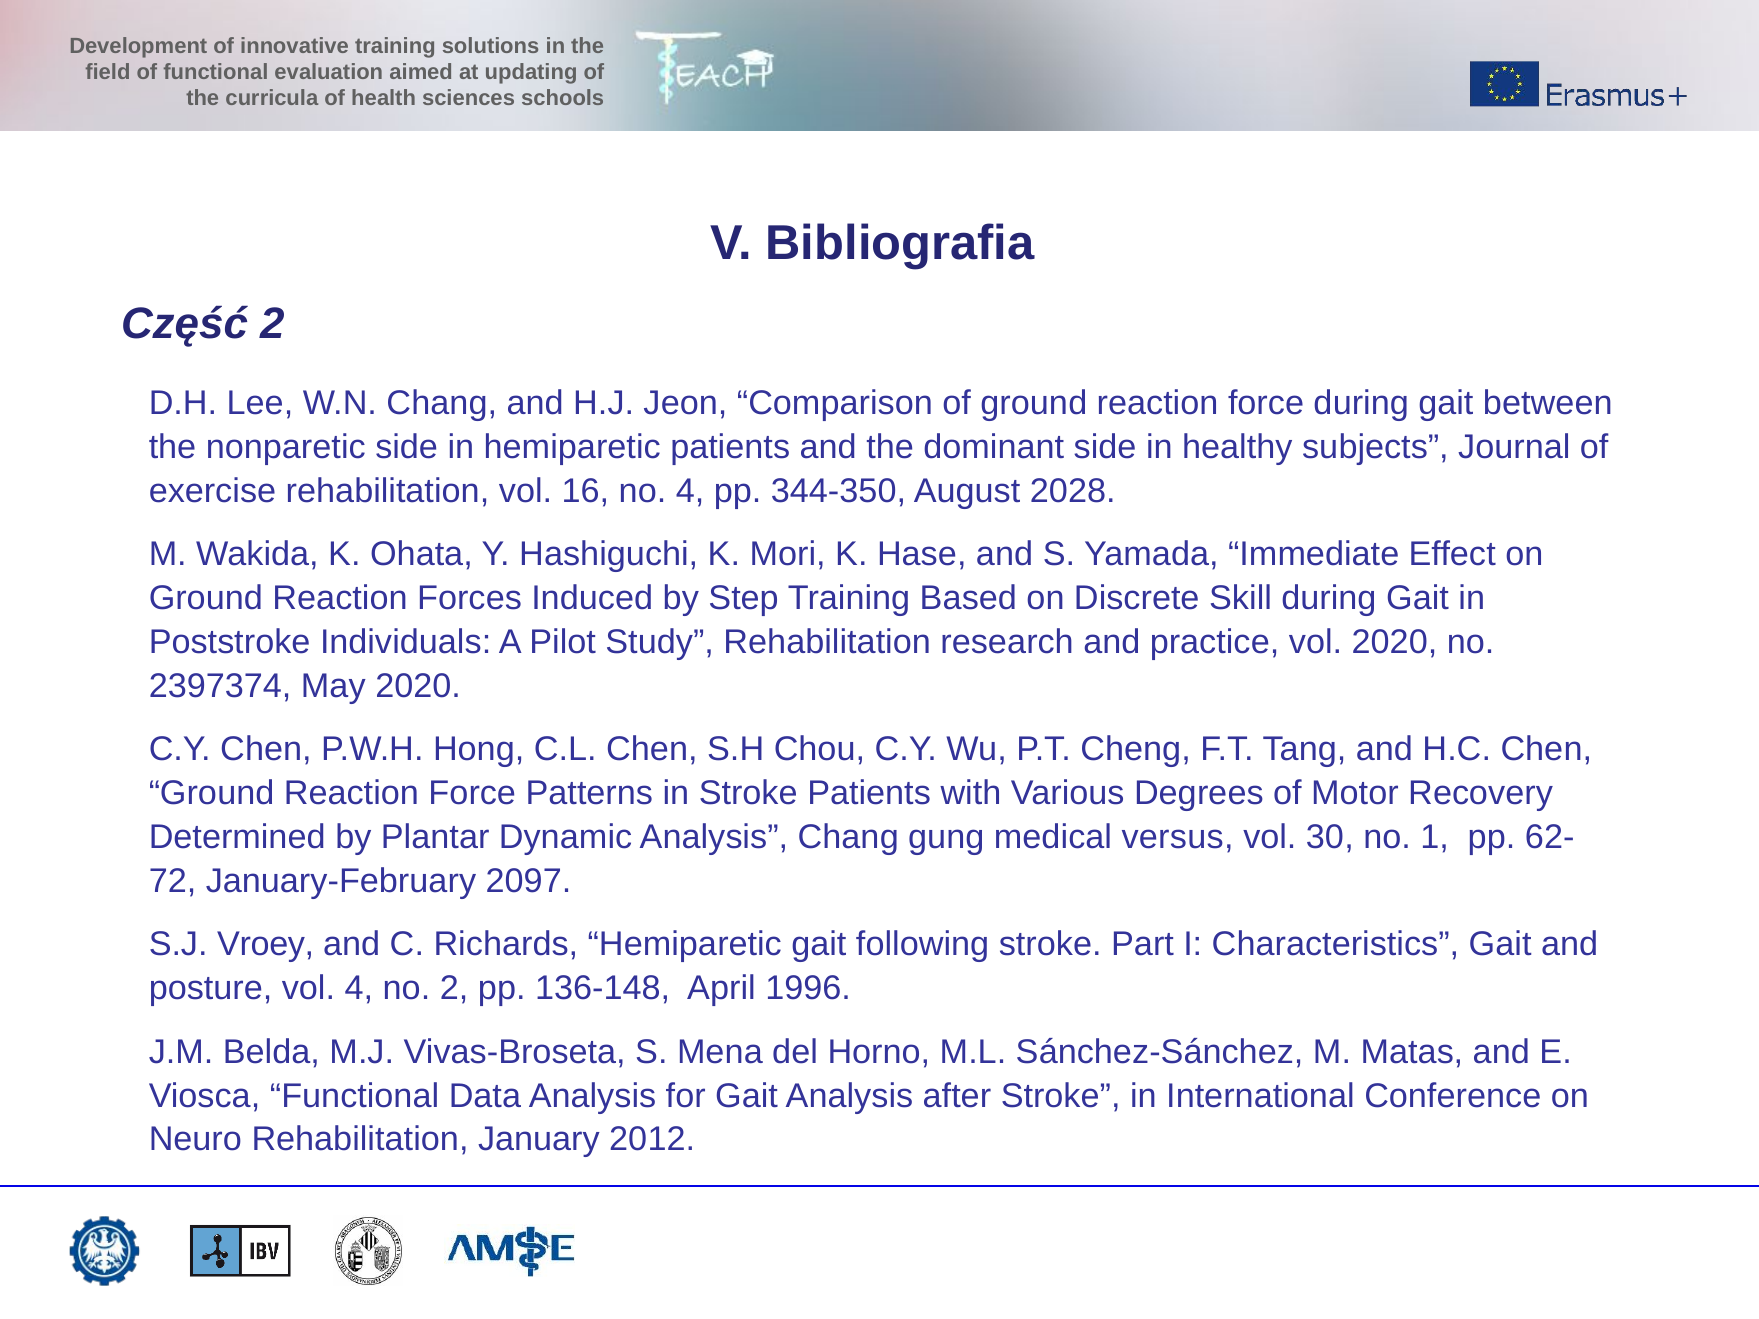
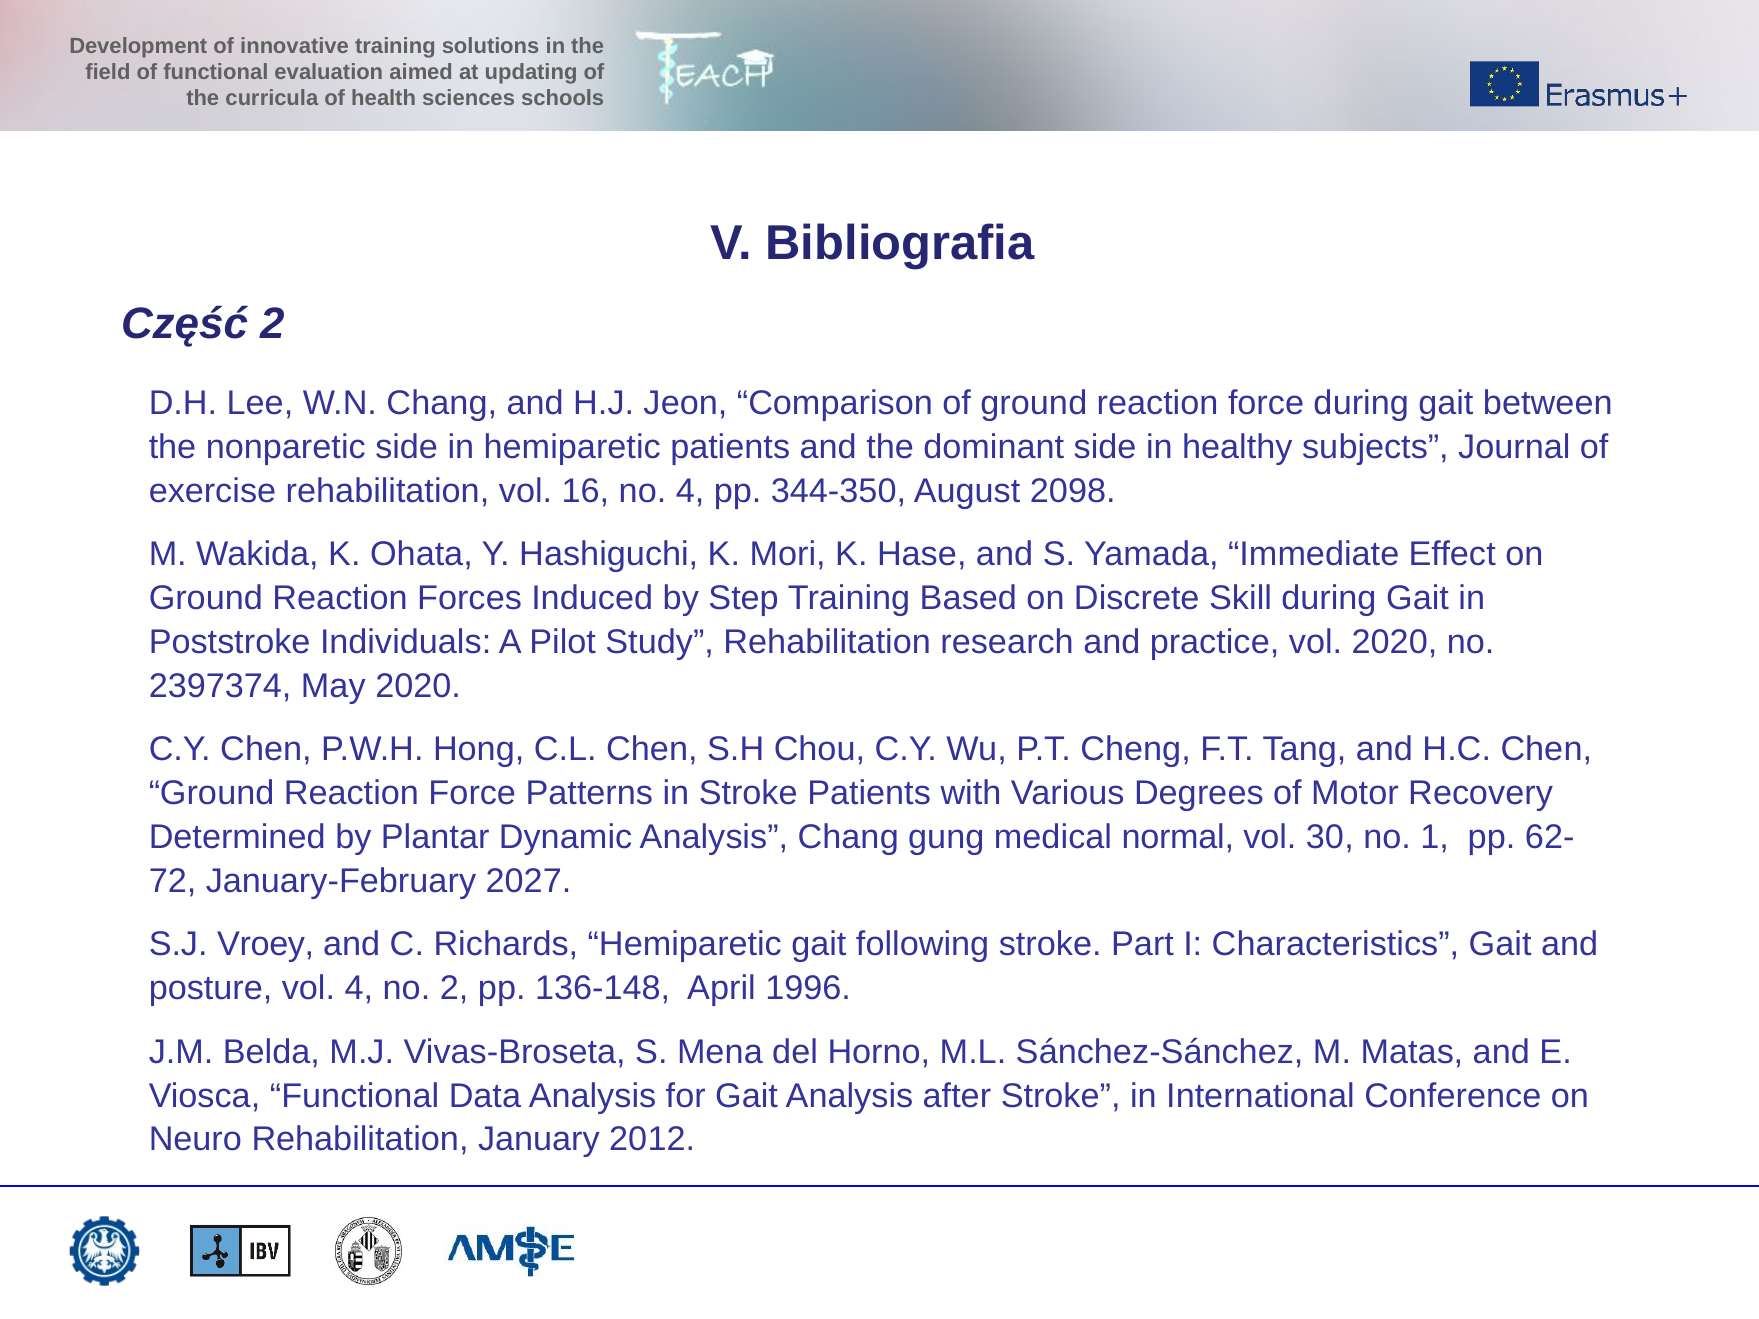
2028: 2028 -> 2098 (1073, 491)
versus: versus -> normal (1178, 837)
2097: 2097 -> 2027 (528, 881)
